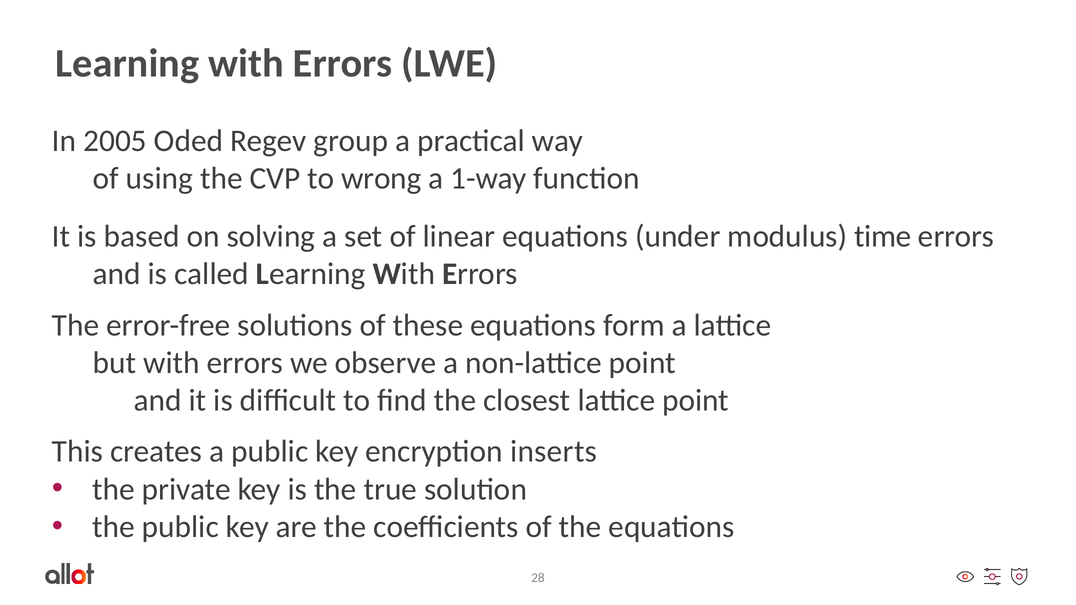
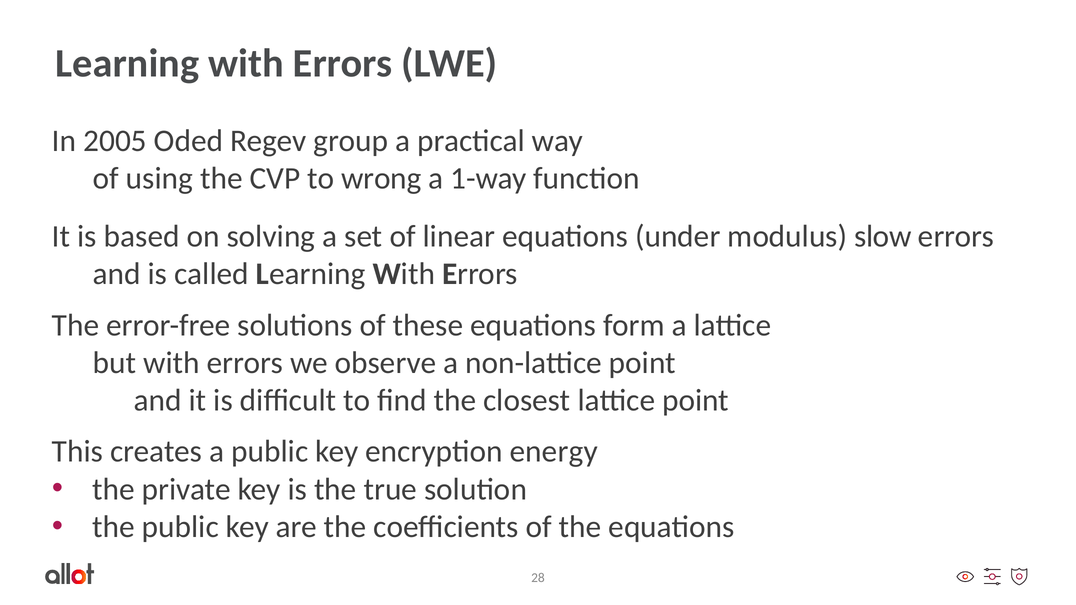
time: time -> slow (883, 237)
inserts: inserts -> energy (554, 452)
